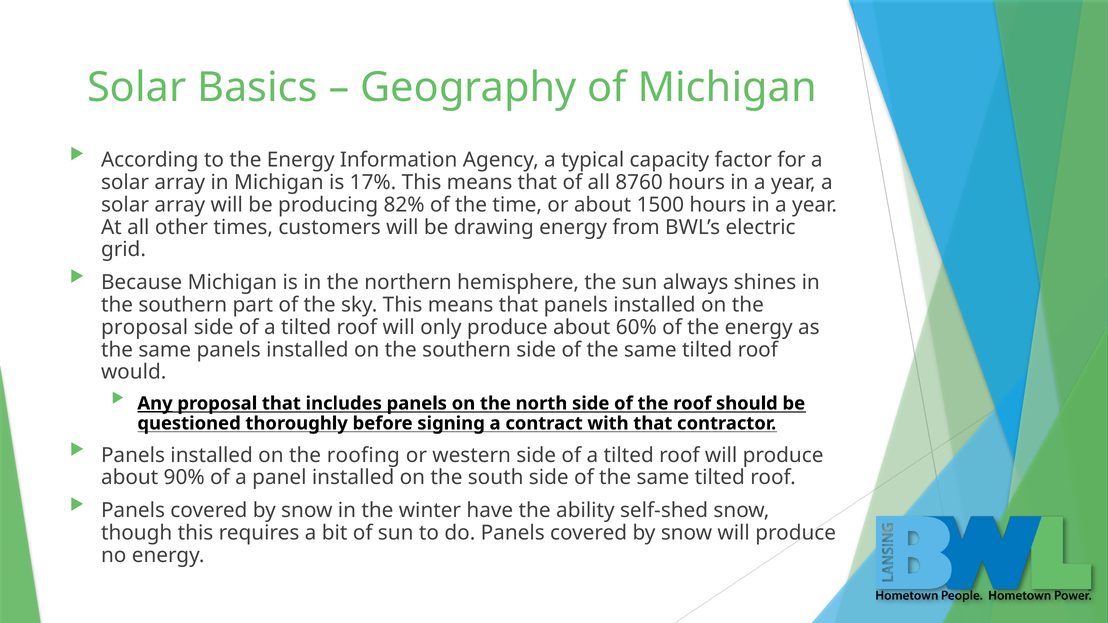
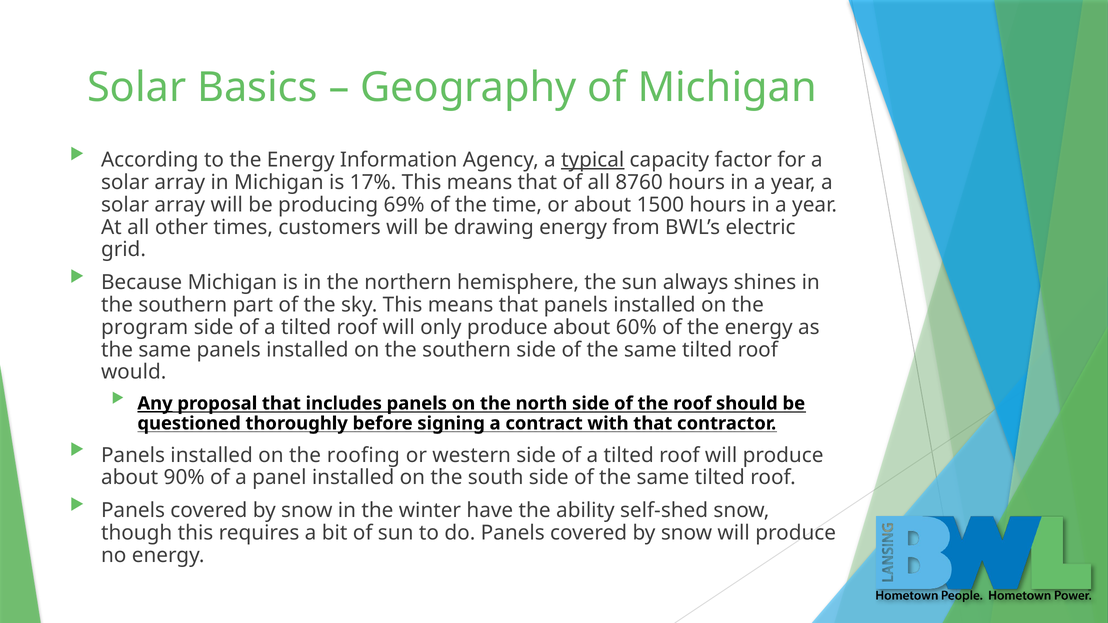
typical underline: none -> present (593, 160)
82%: 82% -> 69% (404, 205)
proposal: proposal -> program (145, 327)
